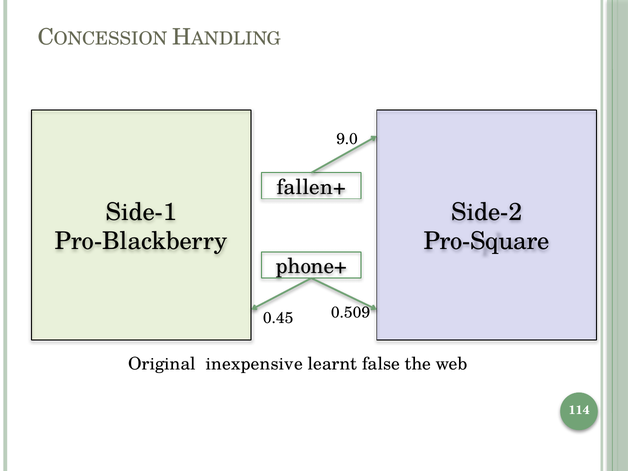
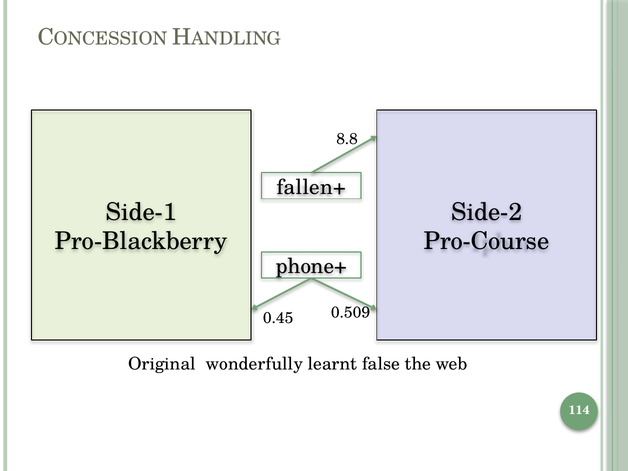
9.0: 9.0 -> 8.8 (347, 139)
Pro-Square: Pro-Square -> Pro-Course (487, 241)
inexpensive: inexpensive -> wonderfully (254, 364)
